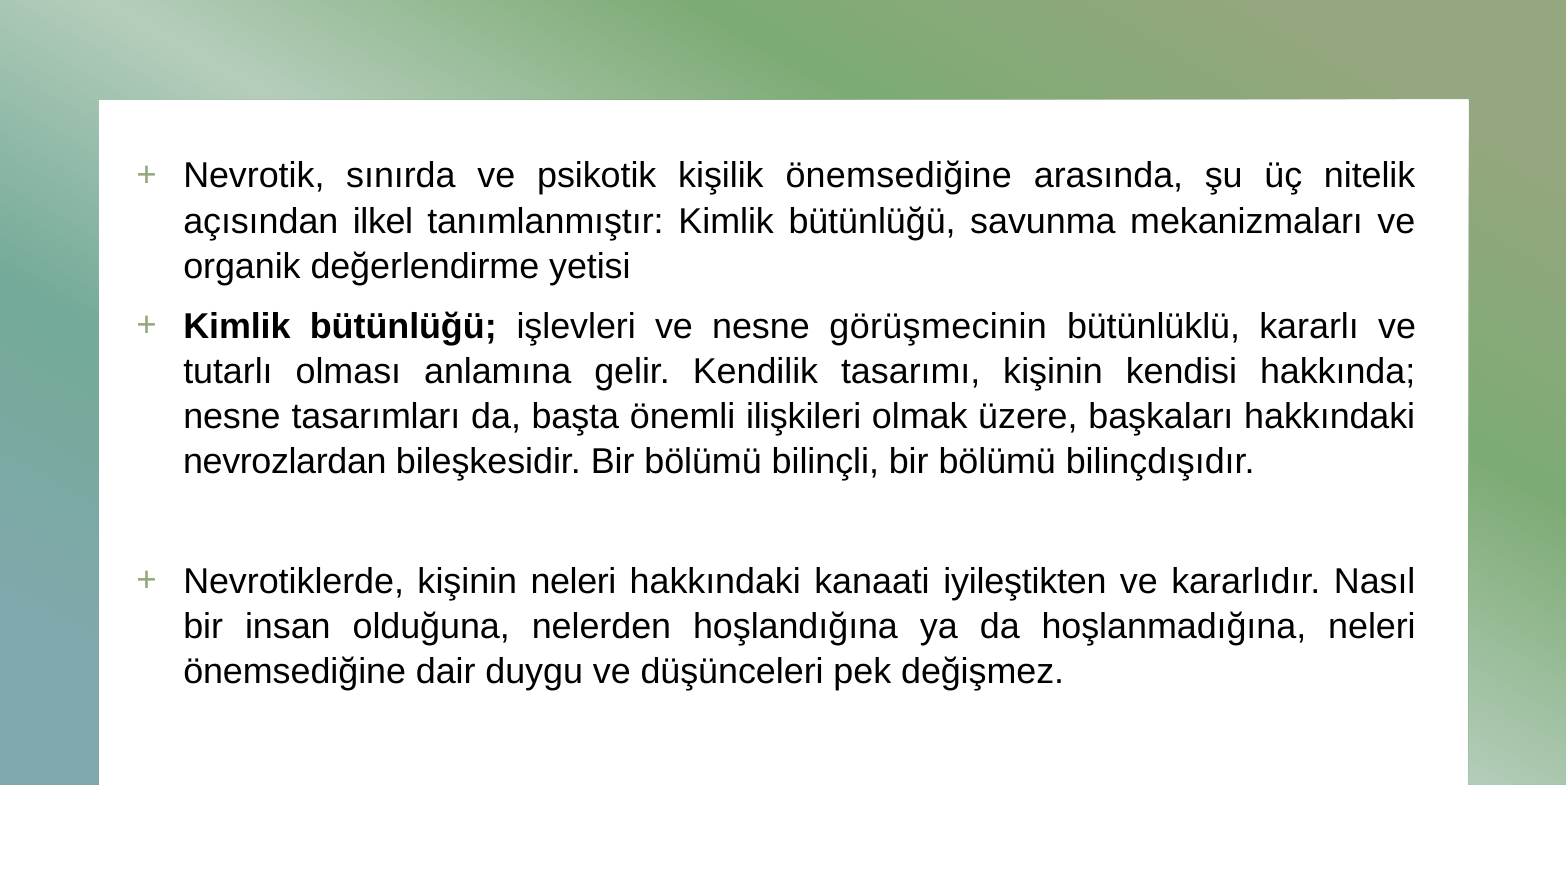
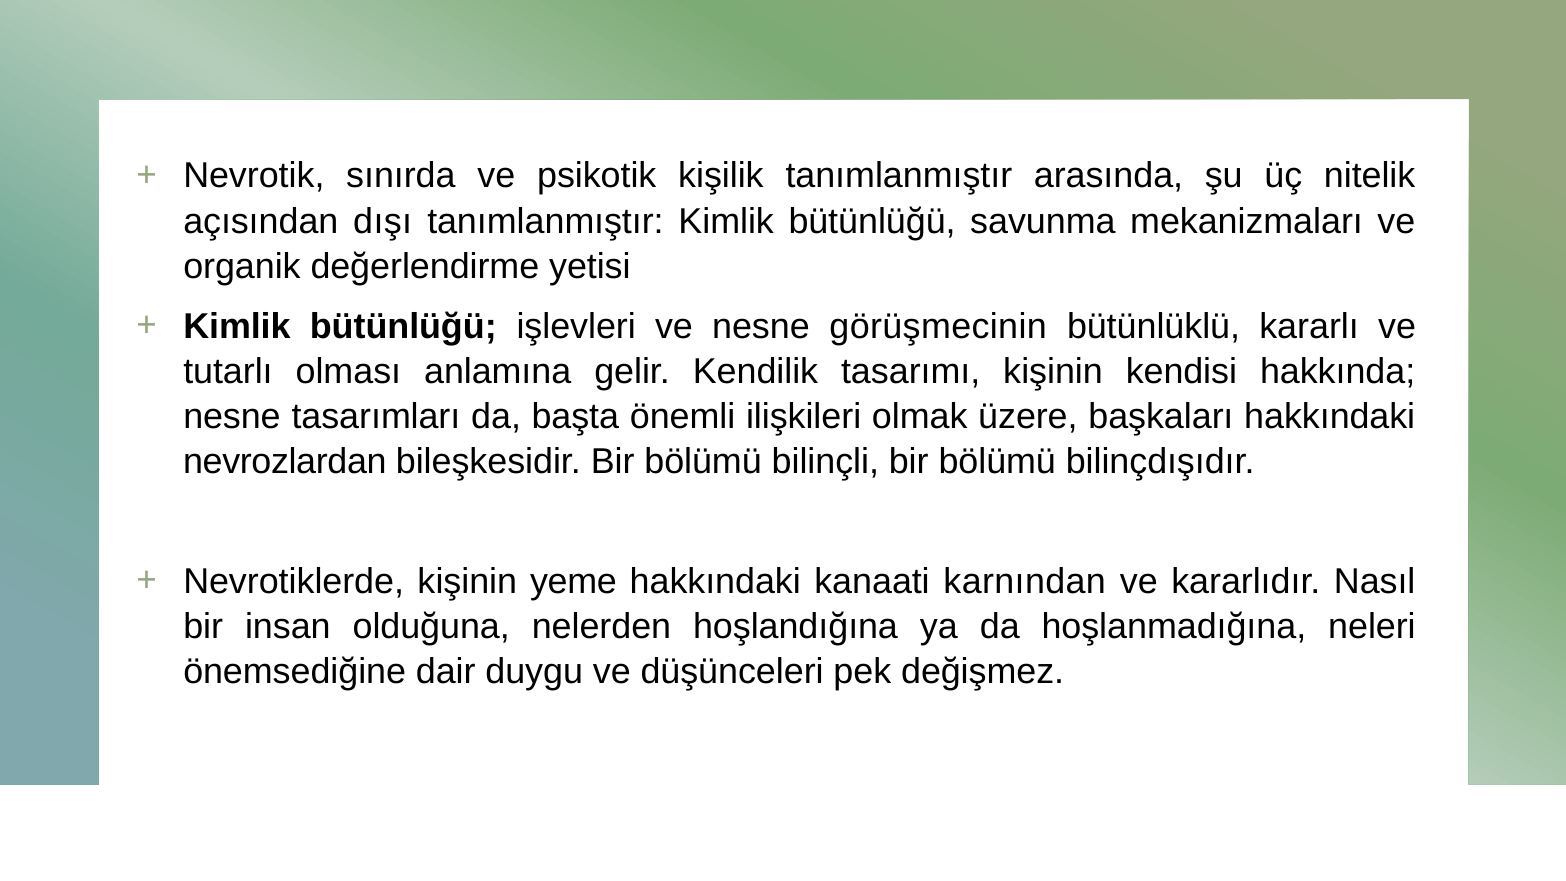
kişilik önemsediğine: önemsediğine -> tanımlanmıştır (899, 176)
ilkel: ilkel -> dışı (383, 221)
kişinin neleri: neleri -> yeme (573, 581)
iyileştikten: iyileştikten -> karnından (1025, 581)
